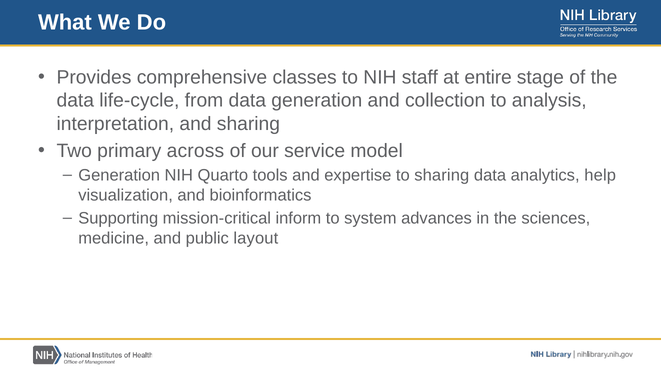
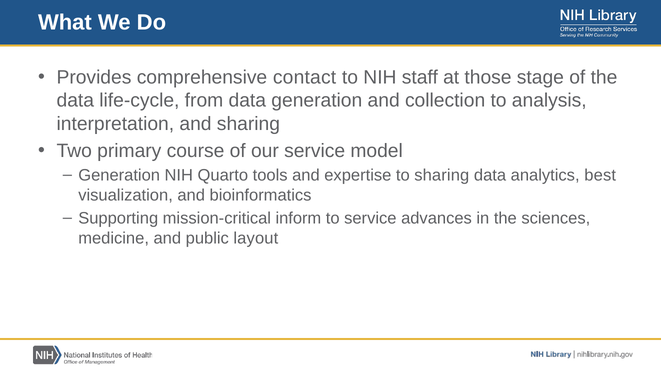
classes: classes -> contact (305, 77)
entire: entire -> those (488, 77)
across: across -> course (196, 151)
help: help -> best (600, 175)
to system: system -> service (370, 218)
